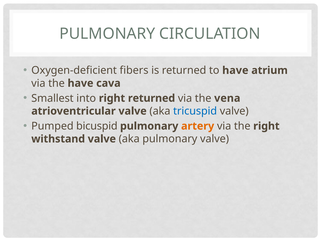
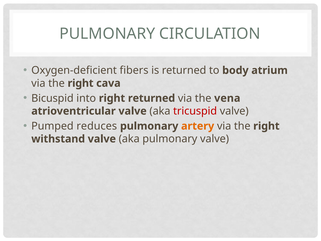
to have: have -> body (235, 70)
have: have -> right (81, 83)
Smallest: Smallest -> Bicuspid (52, 98)
tricuspid colour: blue -> red (195, 111)
bicuspid: bicuspid -> reduces (97, 126)
